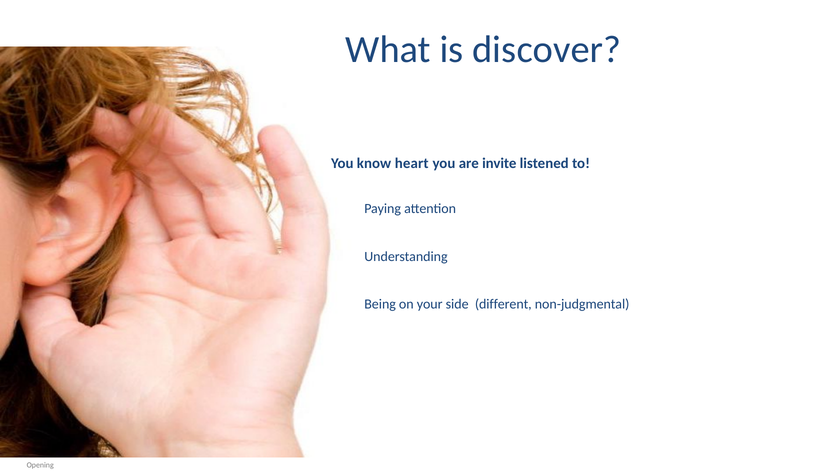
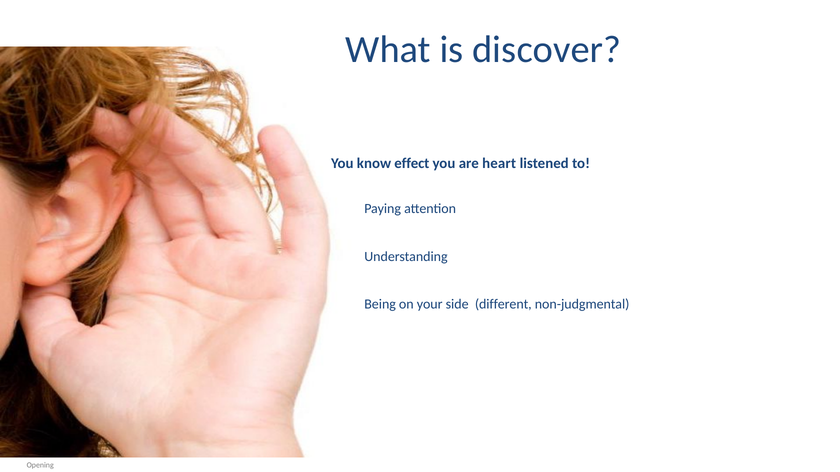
heart: heart -> effect (412, 164)
invite: invite -> heart (499, 164)
